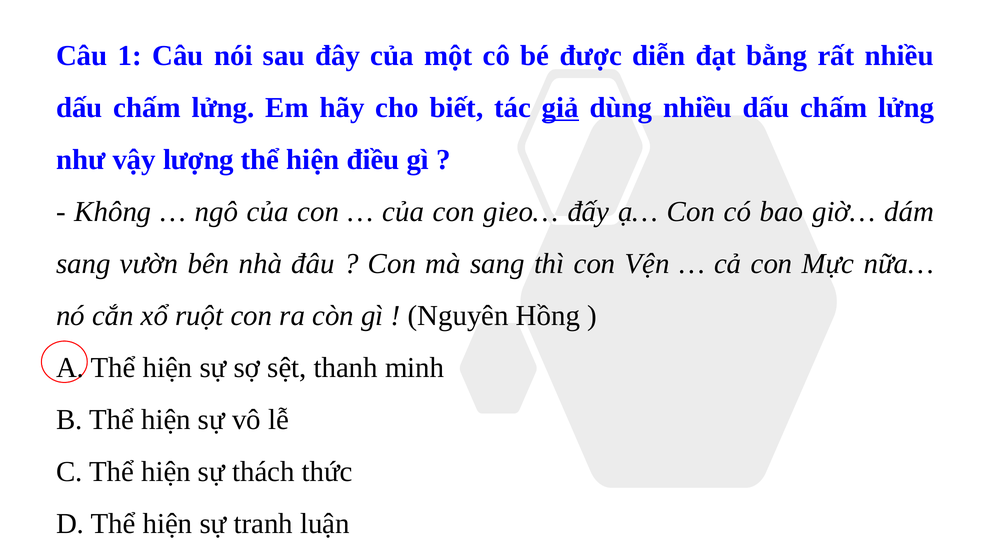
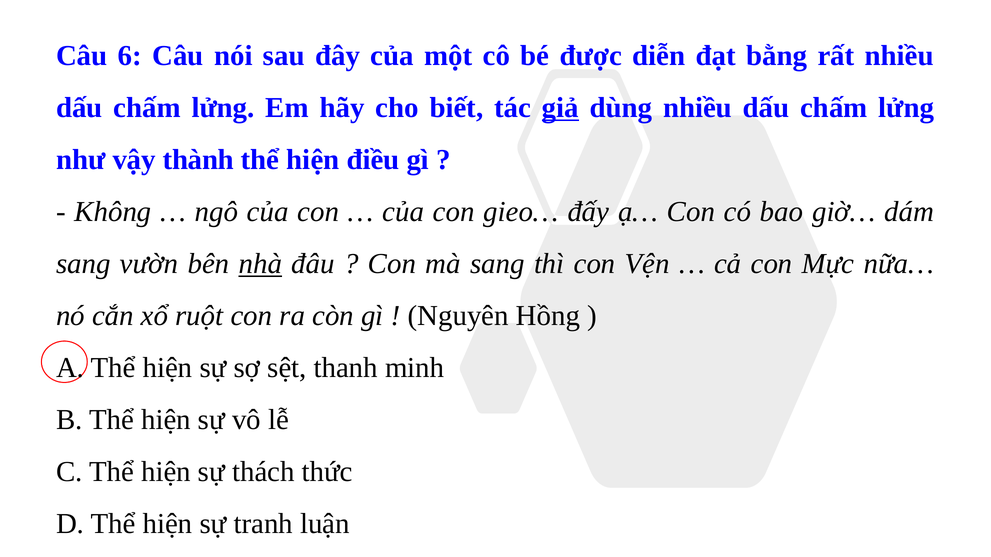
1: 1 -> 6 (130, 56)
lượng: lượng -> thành (198, 160)
nhà underline: none -> present (260, 264)
